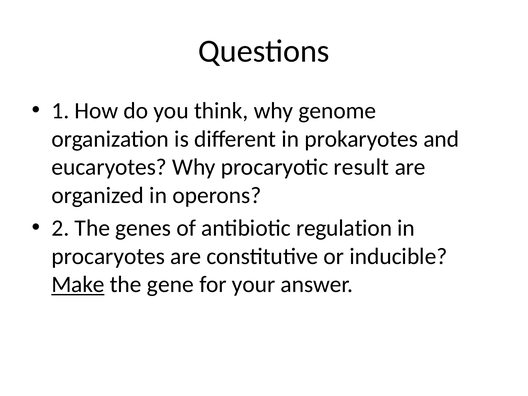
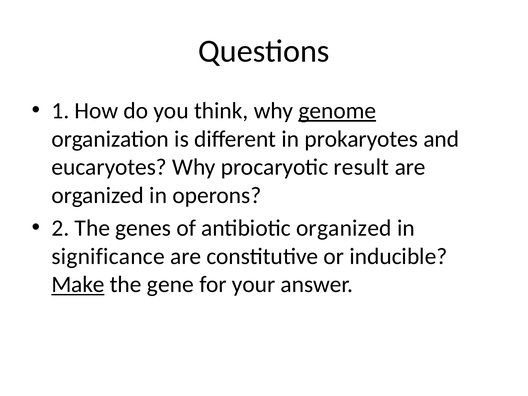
genome underline: none -> present (337, 111)
antibiotic regulation: regulation -> organized (344, 228)
procaryotes: procaryotes -> significance (108, 256)
